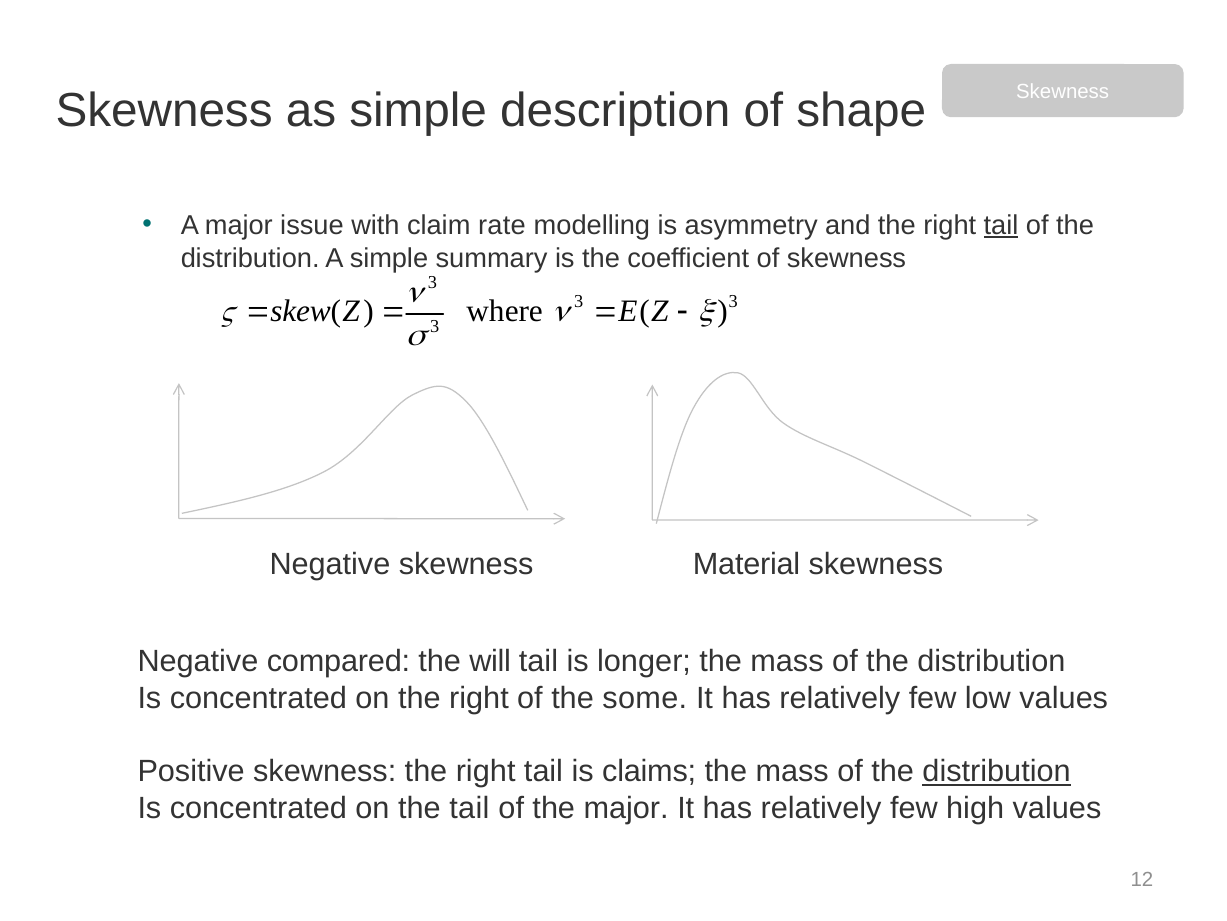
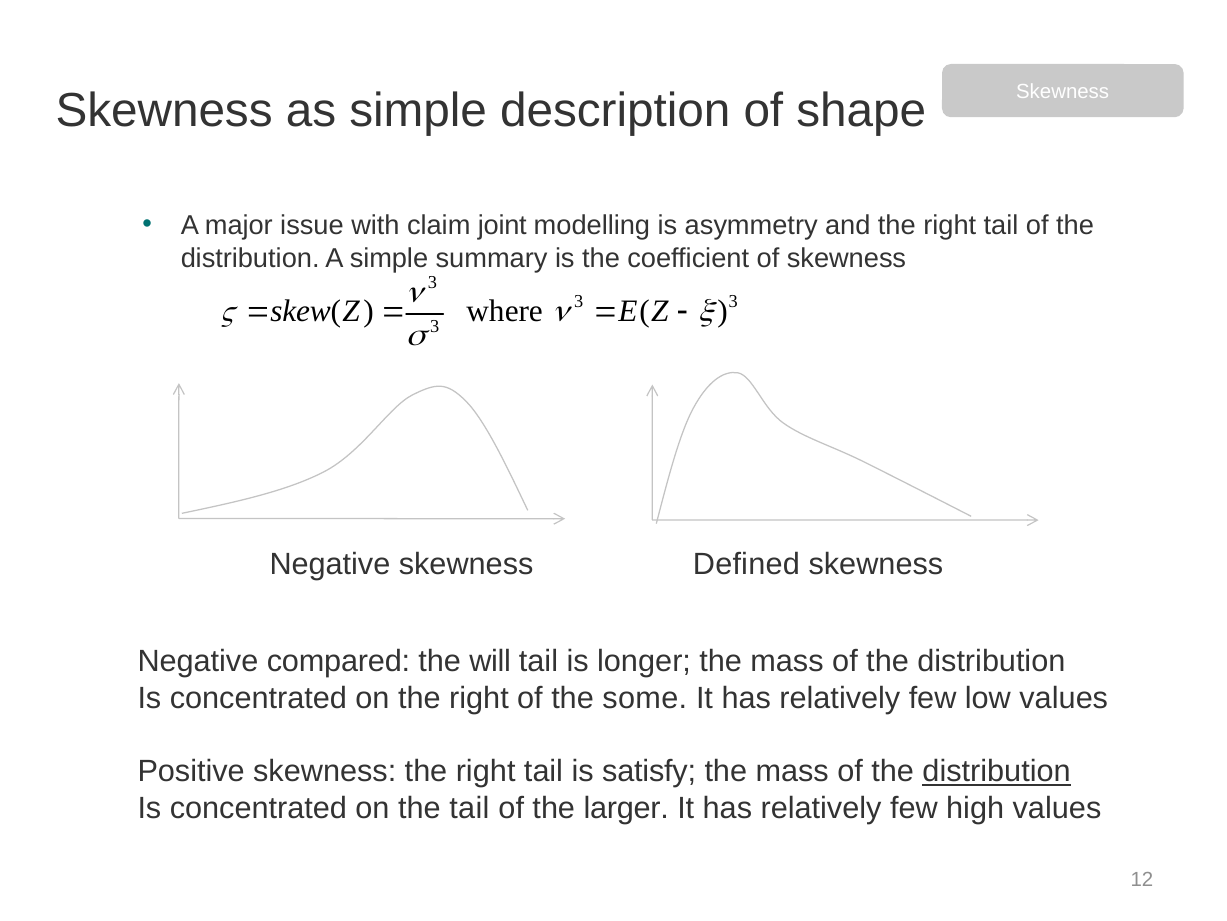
rate: rate -> joint (502, 225)
tail underline: present -> none (1001, 225)
Material: Material -> Defined (746, 564)
claims: claims -> satisfy (649, 771)
the major: major -> larger (626, 808)
